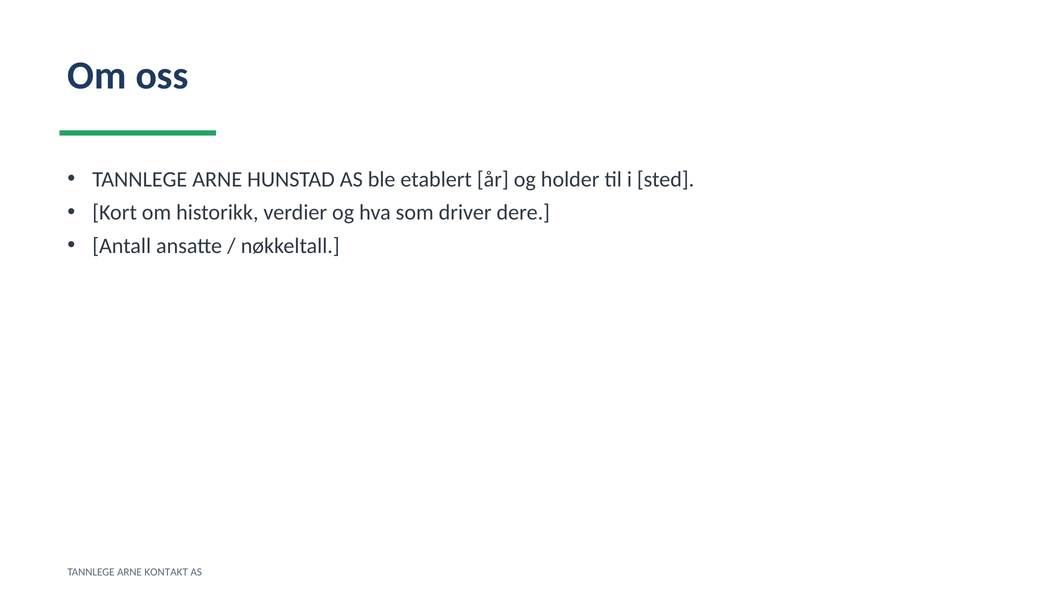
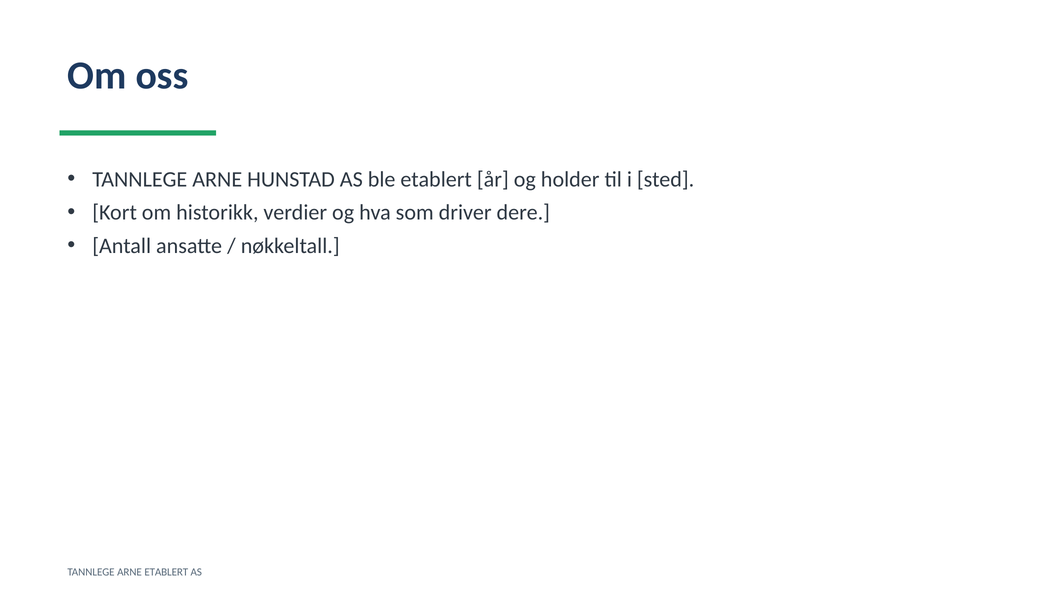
ARNE KONTAKT: KONTAKT -> ETABLERT (166, 572)
